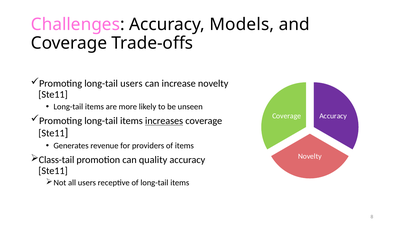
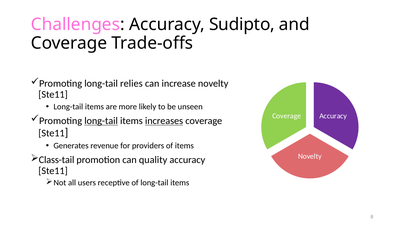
Models: Models -> Sudipto (242, 25)
long-tail users: users -> relies (131, 84)
long-tail underline: none -> present (101, 121)
